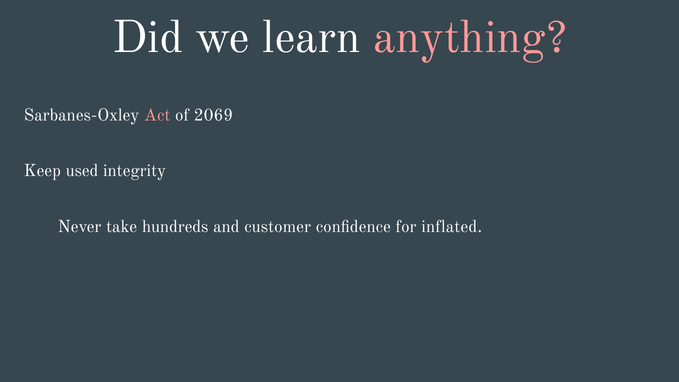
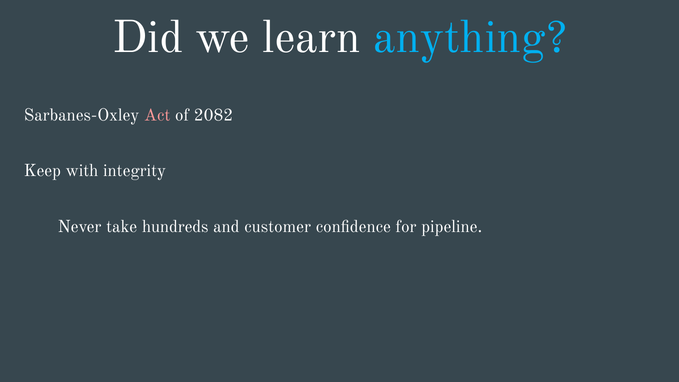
anything colour: pink -> light blue (470, 37)
2069: 2069 -> 2082 (214, 115)
used: used -> with (82, 171)
inflated: inflated -> pipeline (452, 227)
